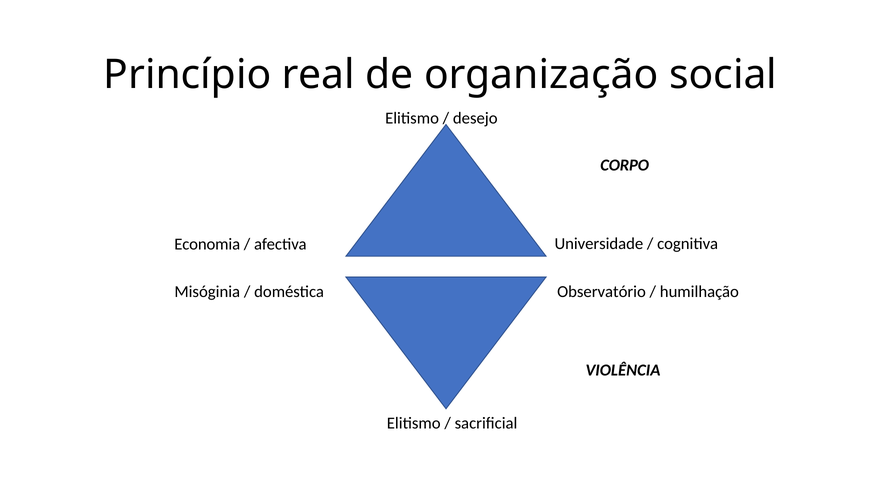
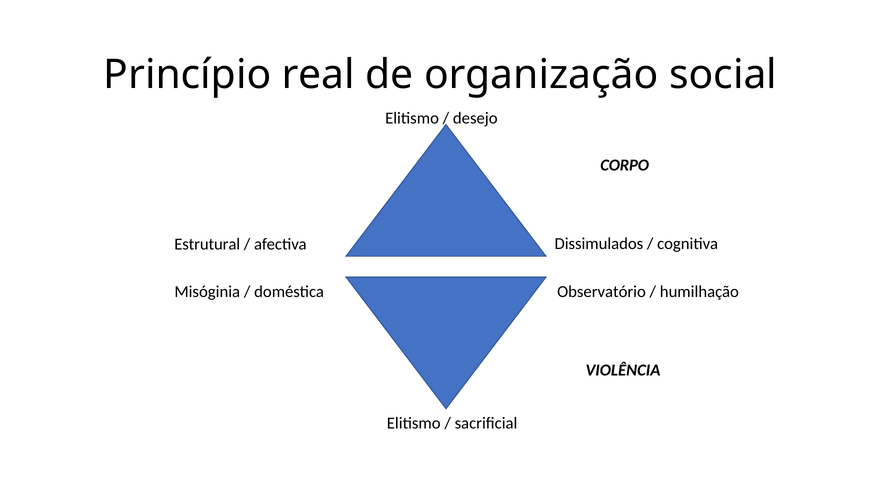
Economia: Economia -> Estrutural (207, 244)
Universidade: Universidade -> Dissimulados (599, 244)
